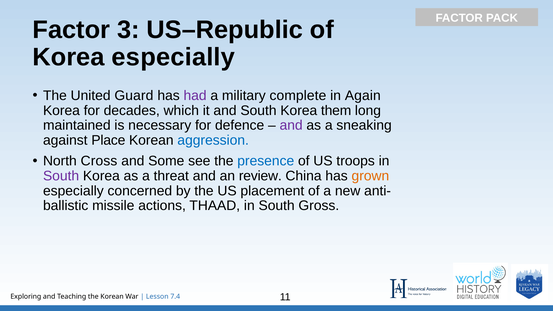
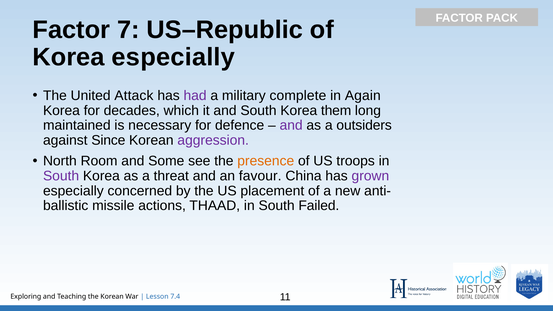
3: 3 -> 7 (128, 30)
Guard: Guard -> Attack (134, 96)
sneaking: sneaking -> outsiders (364, 125)
Place: Place -> Since (108, 140)
aggression colour: blue -> purple (213, 140)
Cross: Cross -> Room (99, 161)
presence colour: blue -> orange (266, 161)
review: review -> favour (260, 176)
grown colour: orange -> purple (370, 176)
Gross: Gross -> Failed (319, 206)
